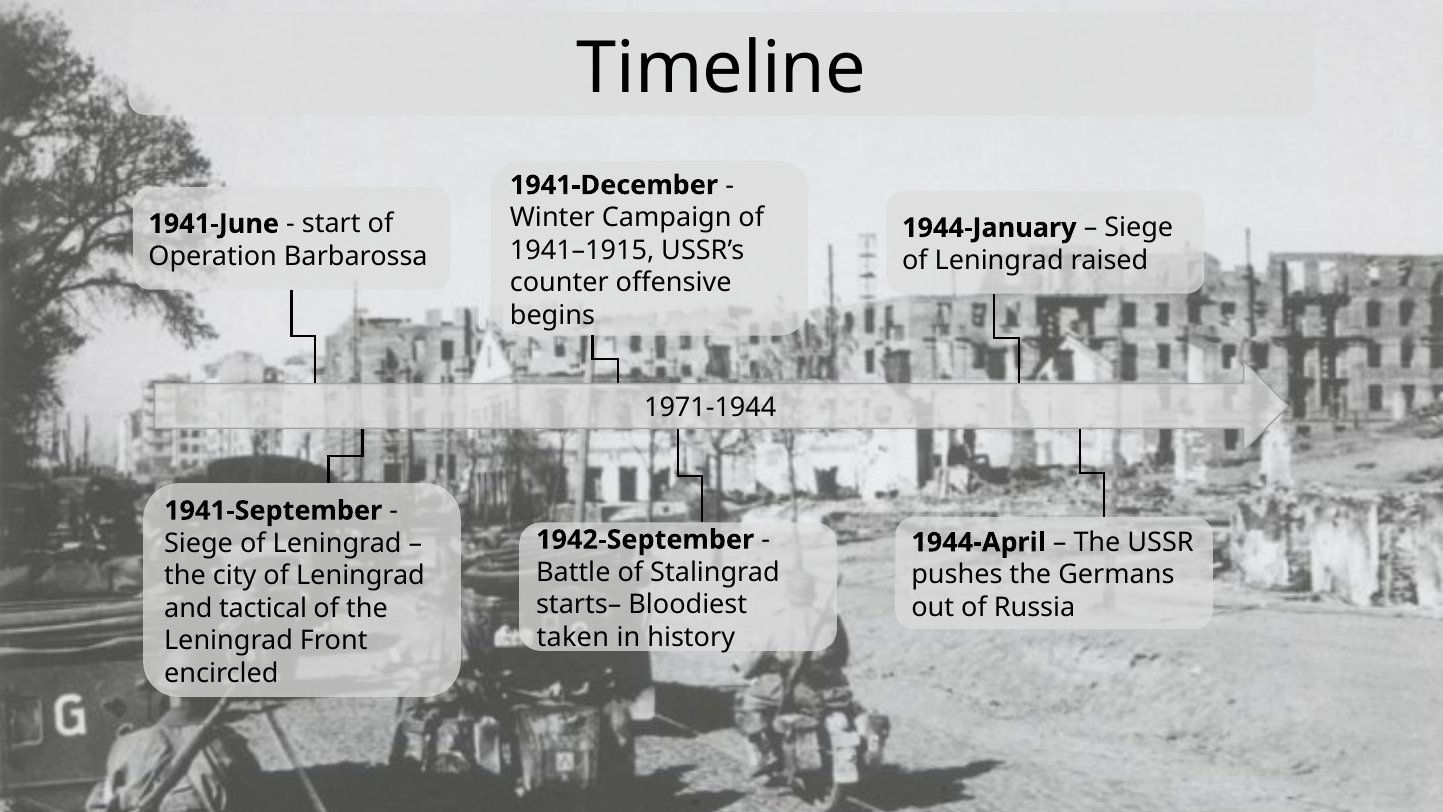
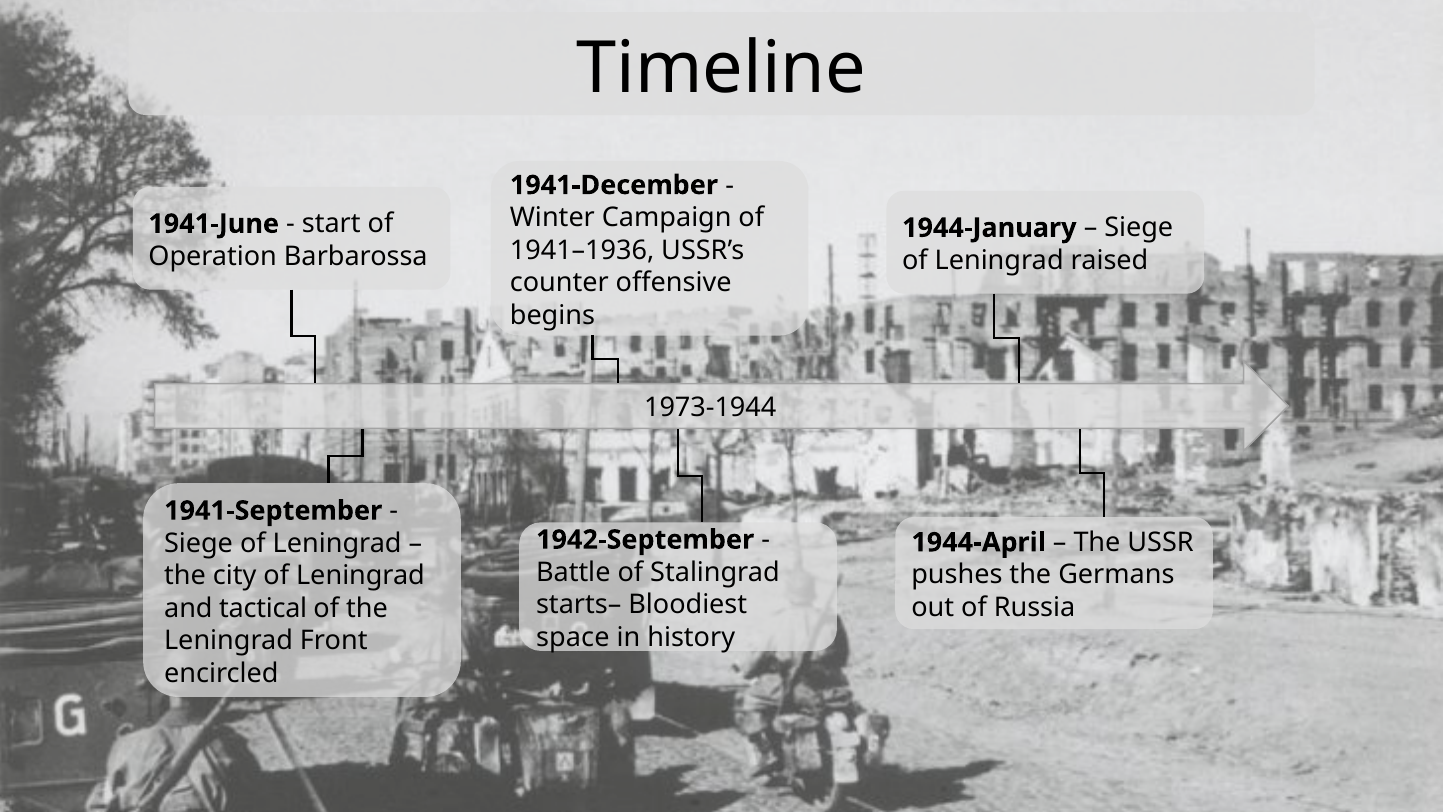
1941–1915: 1941–1915 -> 1941–1936 (582, 250)
1971-1944: 1971-1944 -> 1973-1944 (710, 408)
taken: taken -> space (573, 637)
